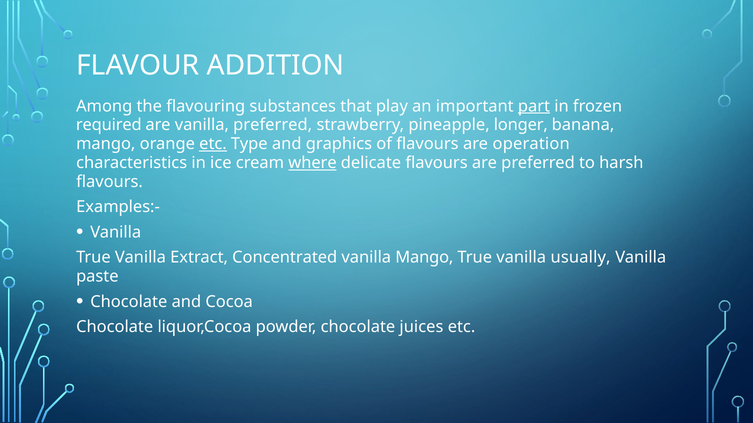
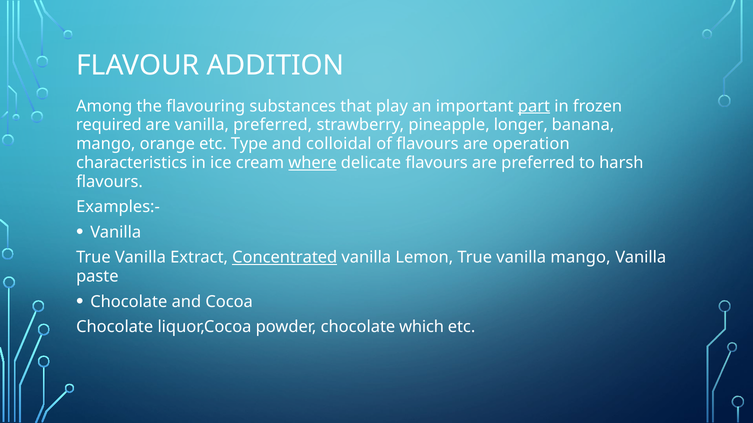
etc underline: present -> none (213, 144)
graphics: graphics -> colloidal (339, 144)
Concentrated underline: none -> present (285, 258)
vanilla Mango: Mango -> Lemon (424, 258)
vanilla usually: usually -> mango (581, 258)
juices: juices -> which (422, 327)
